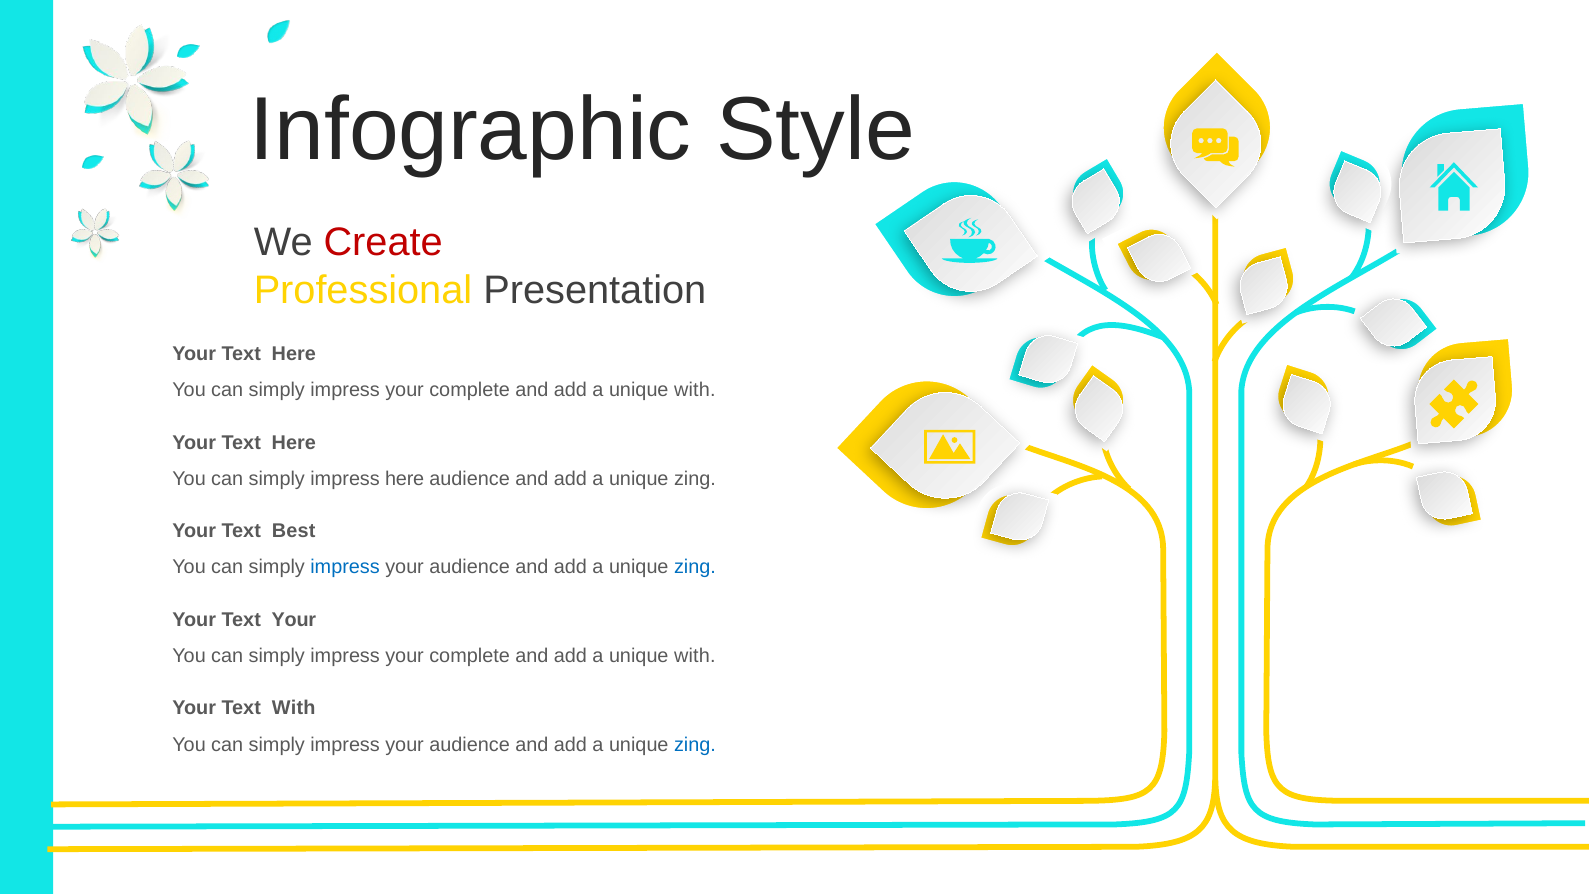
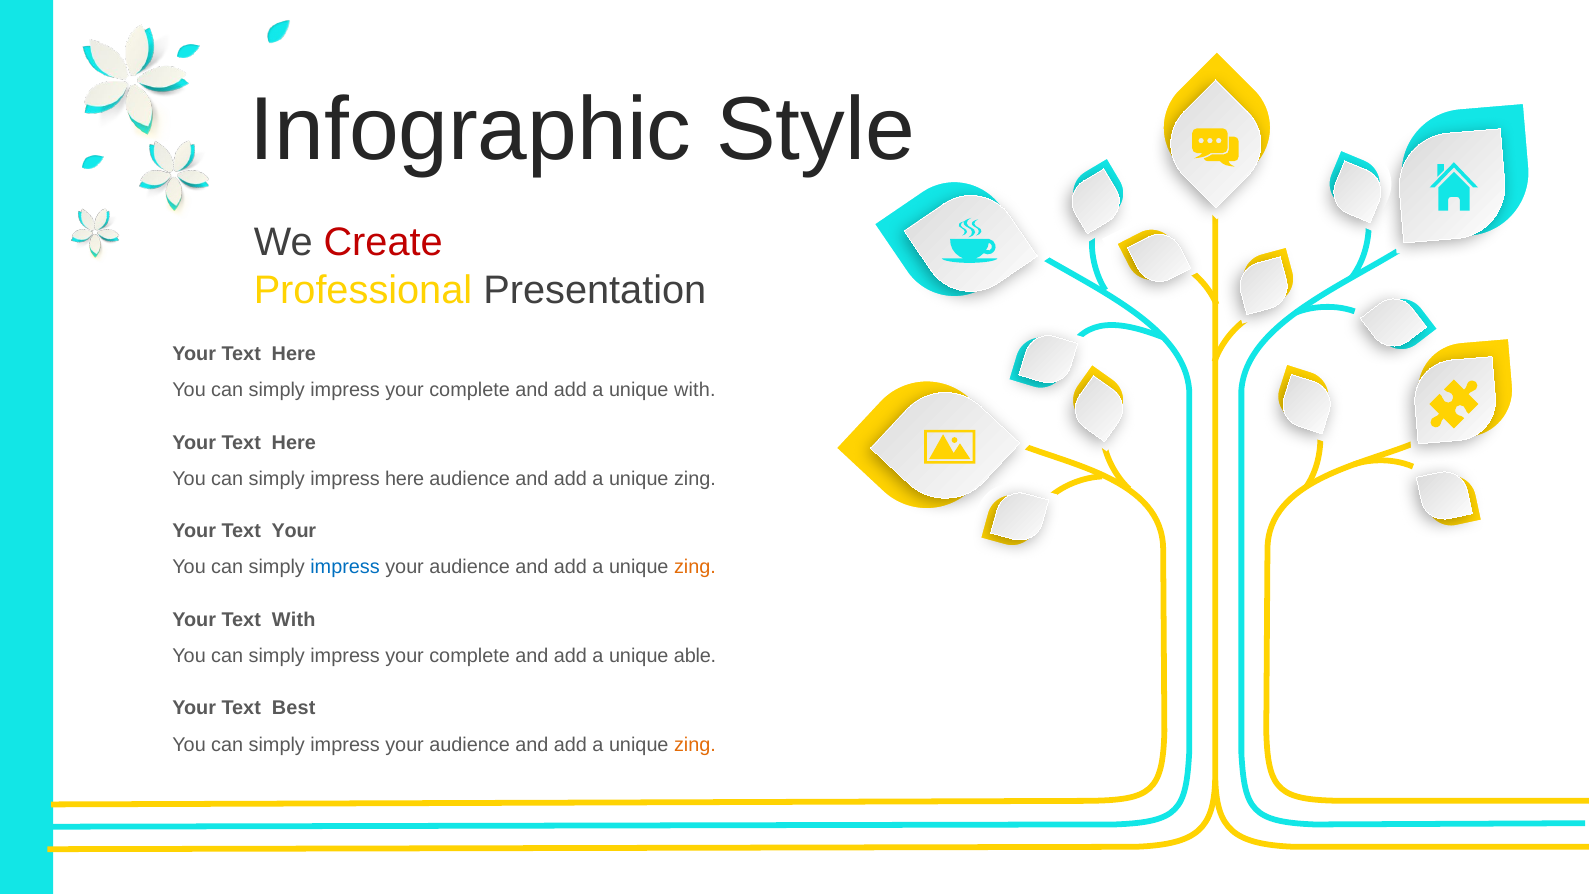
Text Best: Best -> Your (294, 531)
zing colour: blue -> orange (695, 567)
Text Your: Your -> With (294, 620)
with: with -> able (695, 656)
Text With: With -> Best (294, 708)
zing colour: blue -> orange (695, 744)
